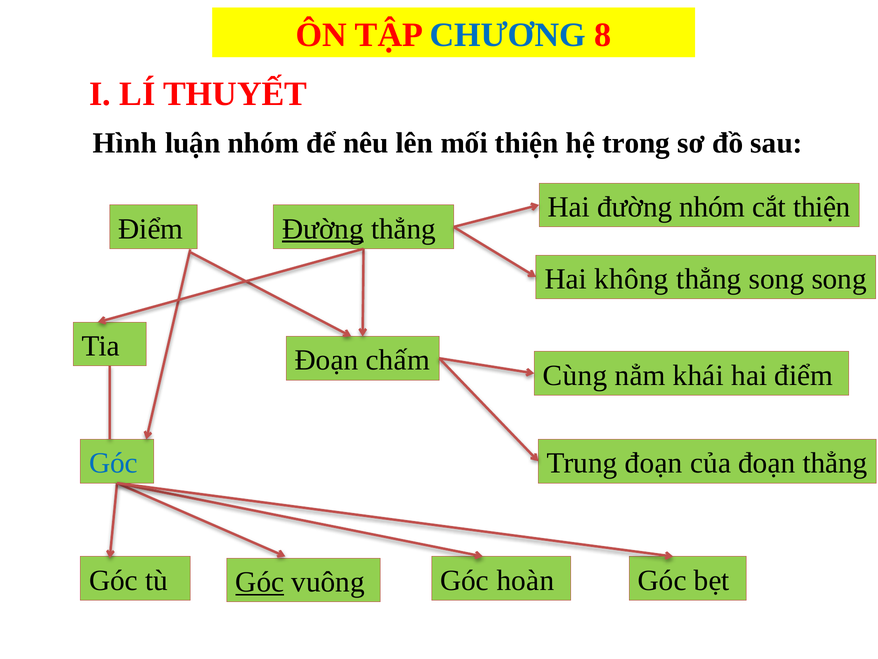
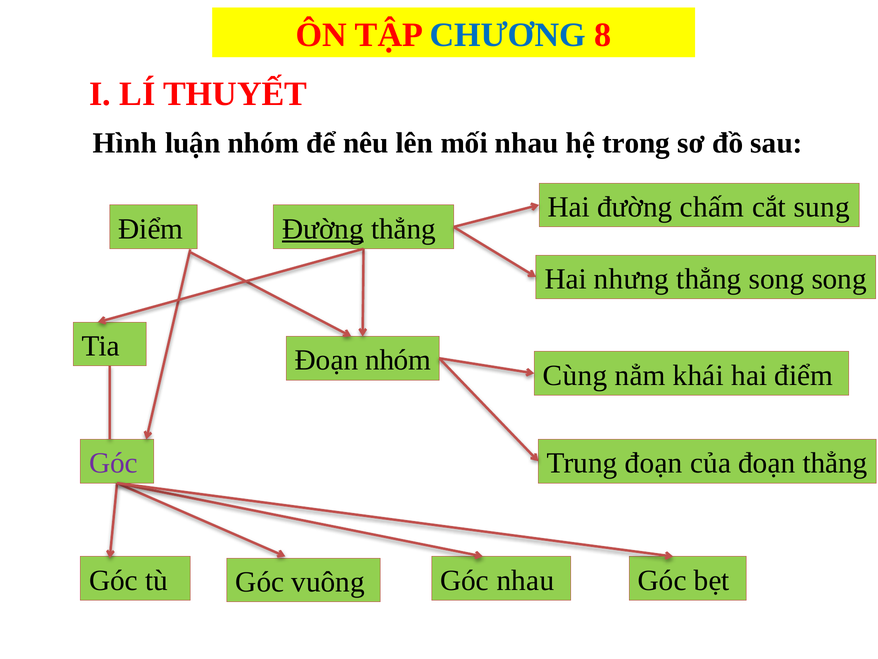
mối thiện: thiện -> nhau (527, 143)
đường nhóm: nhóm -> chấm (712, 207)
cắt thiện: thiện -> sung (822, 207)
không: không -> nhưng (631, 279)
Đoạn chấm: chấm -> nhóm (398, 360)
Góc colour: blue -> purple (113, 463)
Góc underline: present -> none (260, 582)
Góc hoàn: hoàn -> nhau (525, 580)
